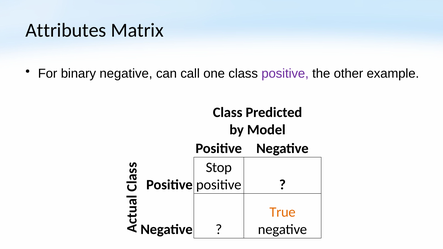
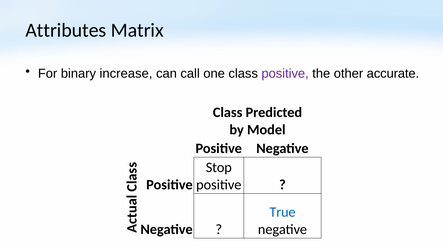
binary negative: negative -> increase (126, 74)
example: example -> accurate (393, 74)
True colour: orange -> blue (283, 212)
